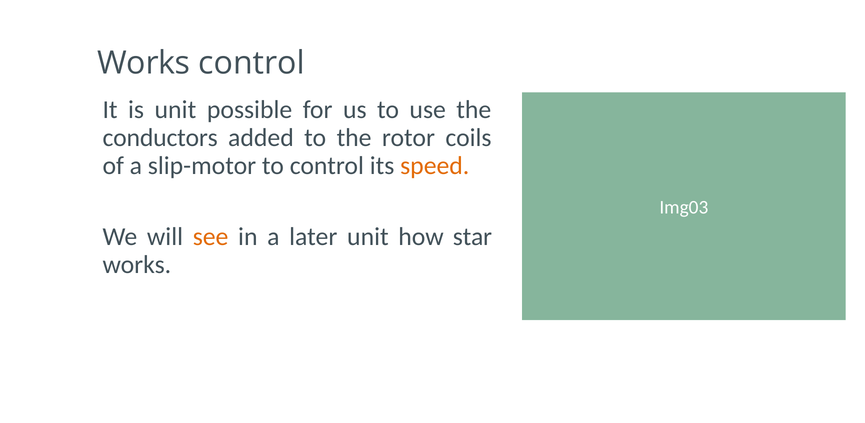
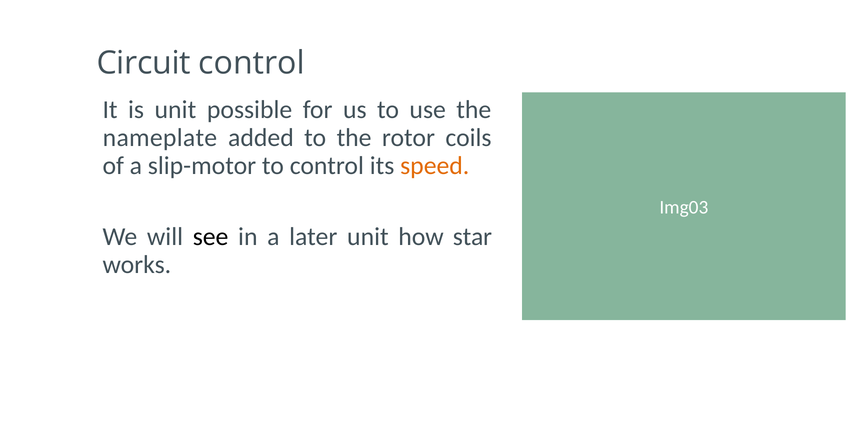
Works: Works -> Circuit (144, 63)
conductors: conductors -> nameplate (160, 138)
see colour: orange -> black (211, 237)
